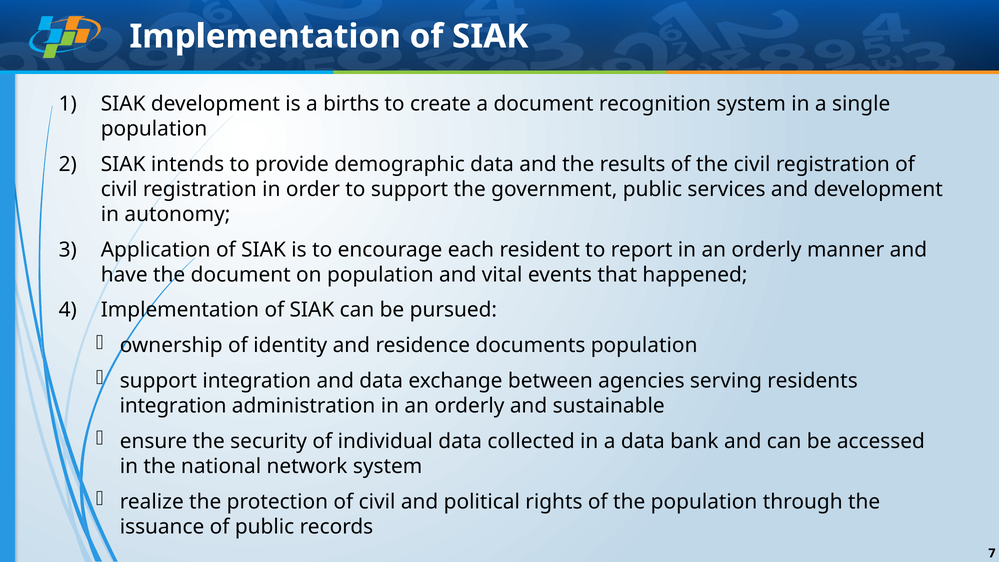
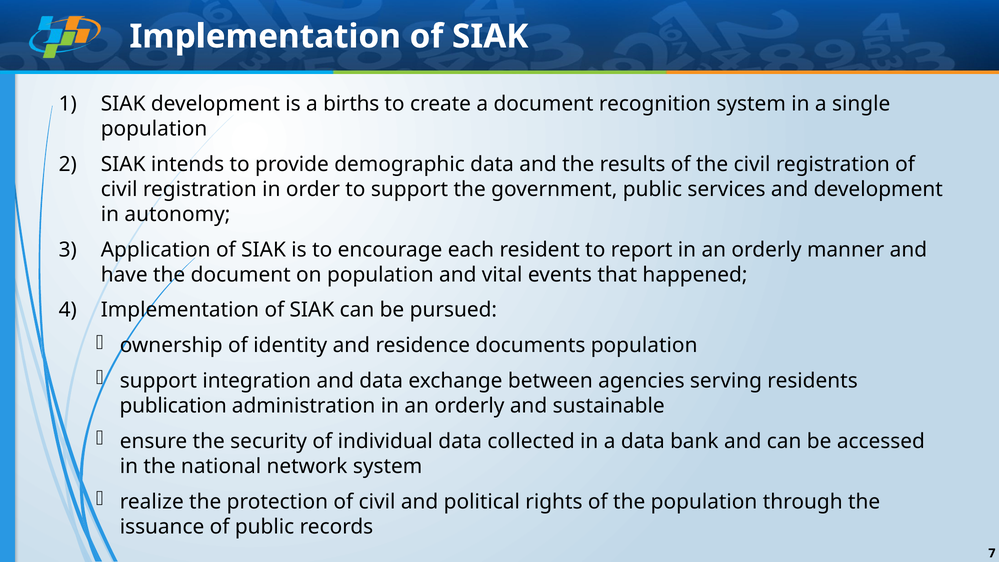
integration: integration -> publication (173, 406)
